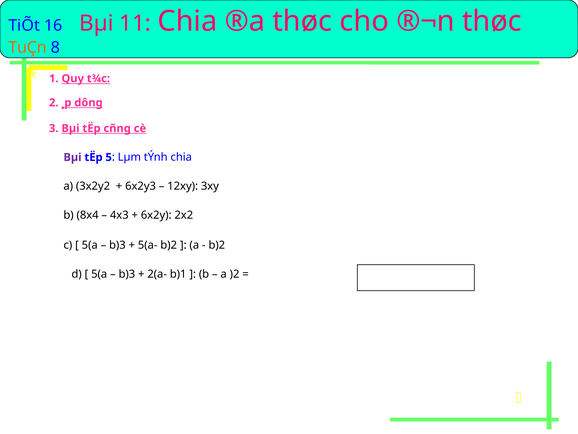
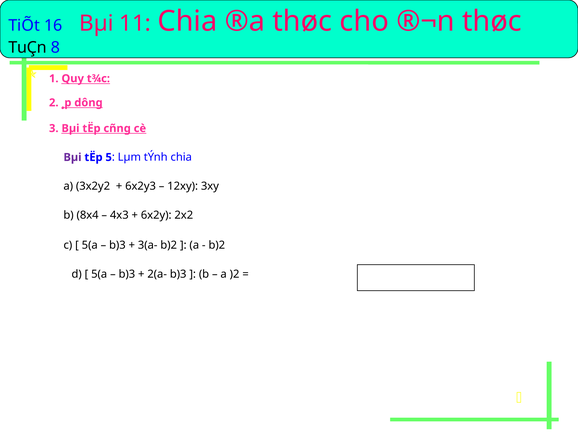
TuÇn colour: orange -> black (28, 47)
5(a-: 5(a- -> 3(a- (148, 245)
2(a- b)1: b)1 -> b)3 (178, 274)
